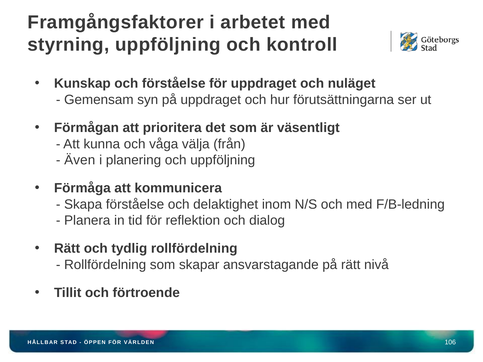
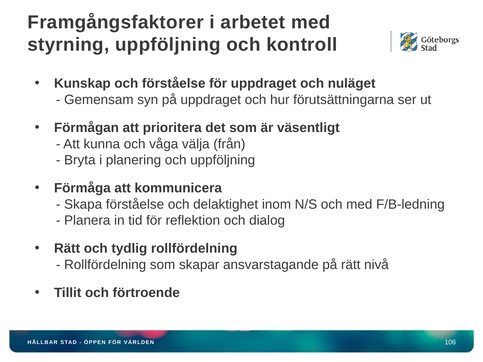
Även: Även -> Bryta (80, 160)
